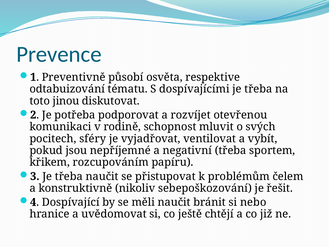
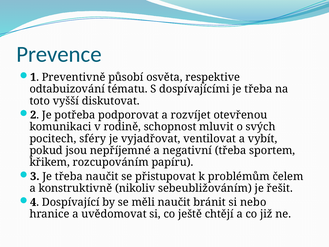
jinou: jinou -> vyšší (66, 101)
sebepoškozování: sebepoškozování -> sebeubližováním (205, 188)
